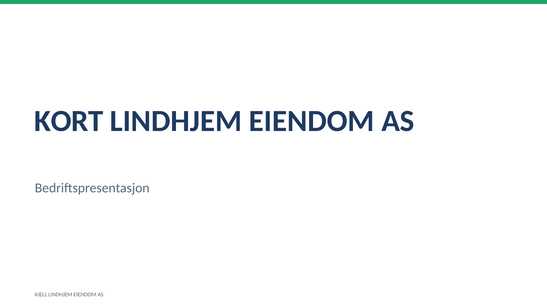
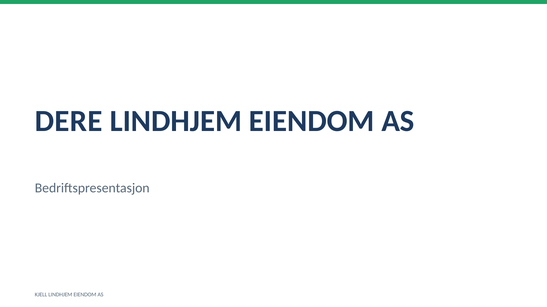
KORT: KORT -> DERE (69, 121)
